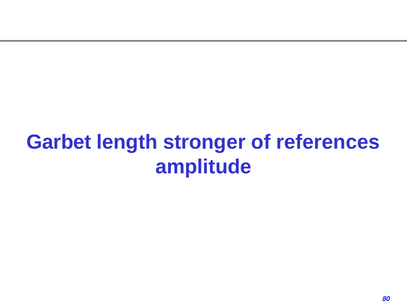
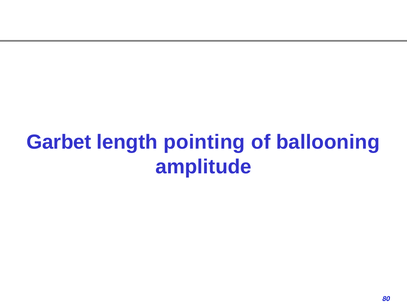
stronger: stronger -> pointing (204, 142)
references: references -> ballooning (328, 142)
